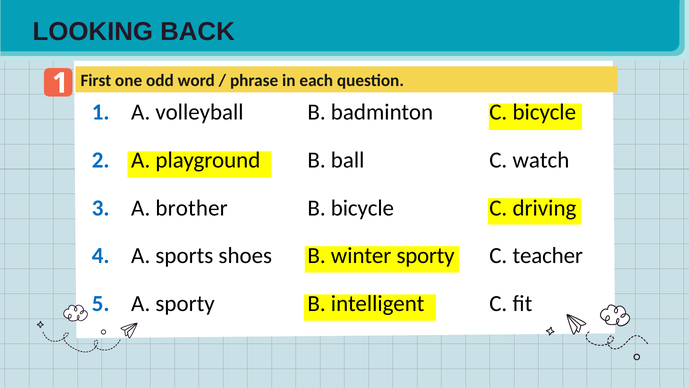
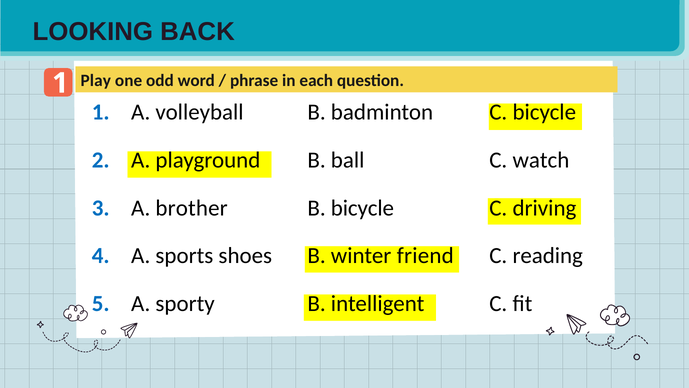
First: First -> Play (96, 80)
winter sporty: sporty -> friend (425, 255)
teacher: teacher -> reading (548, 255)
